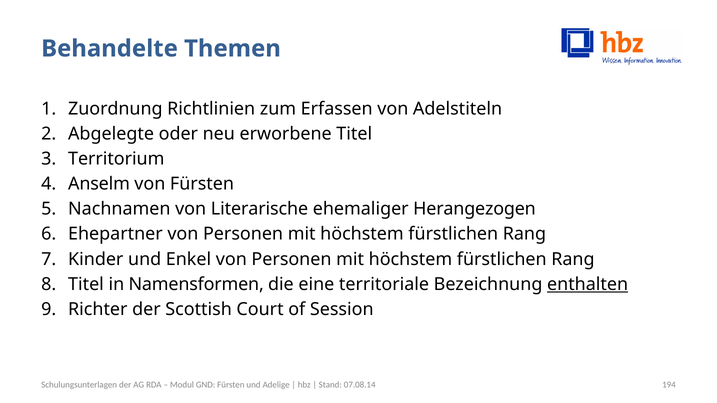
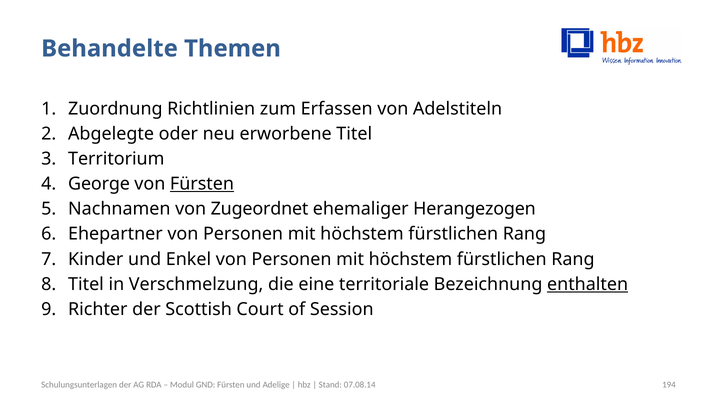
Anselm: Anselm -> George (99, 184)
Fürsten underline: none -> present (202, 184)
Literarische: Literarische -> Zugeordnet (260, 209)
Namensformen: Namensformen -> Verschmelzung (196, 284)
